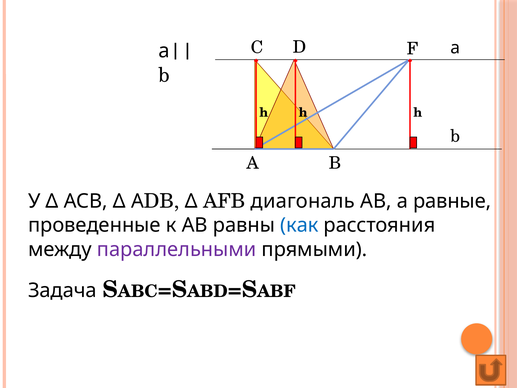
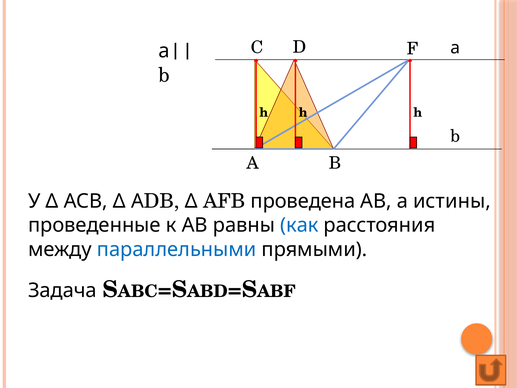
диагональ: диагональ -> проведена (303, 201)
равные: равные -> истины (452, 201)
параллельными colour: purple -> blue (177, 249)
